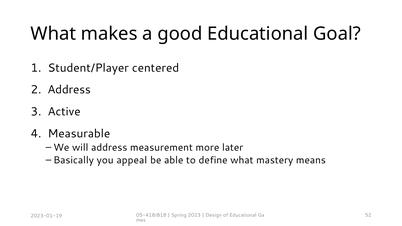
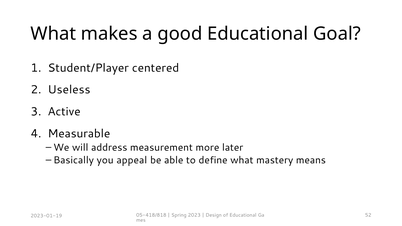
Address: Address -> Useless (69, 90)
